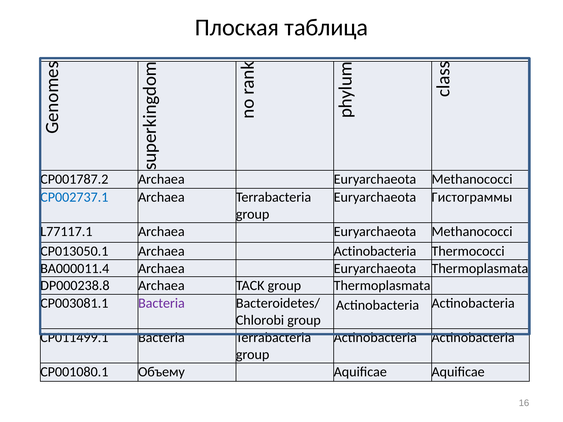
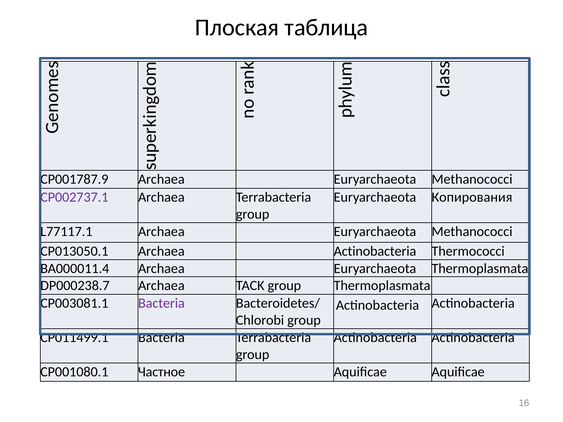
CP001787.2: CP001787.2 -> CP001787.9 (74, 179)
CP002737.1 colour: blue -> purple (74, 197)
Гистограммы: Гистограммы -> Копирования (472, 197)
DP000238.8: DP000238.8 -> DP000238.7 (75, 286)
Объему: Объему -> Частное (161, 372)
